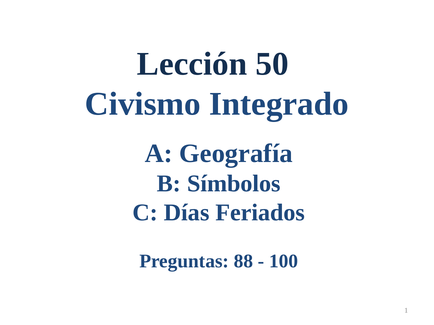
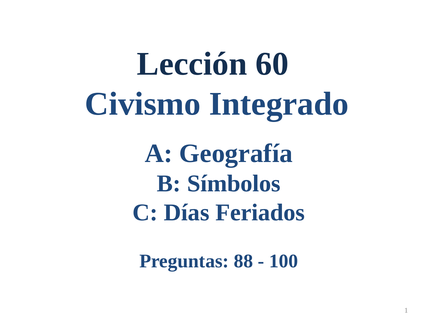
50: 50 -> 60 (272, 64)
